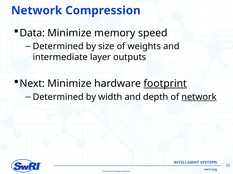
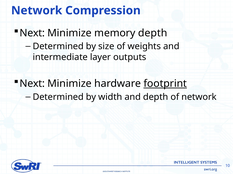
Data: Data -> Next (32, 33)
memory speed: speed -> depth (153, 33)
network underline: present -> none (199, 97)
